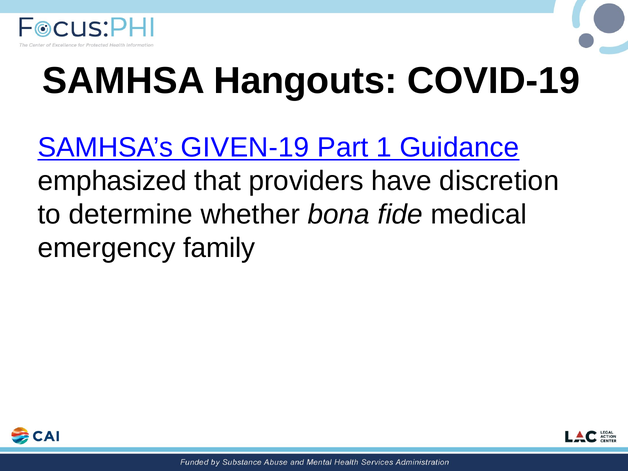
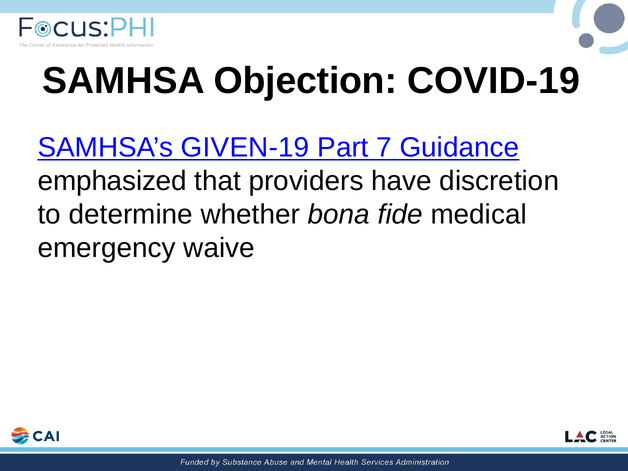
Hangouts: Hangouts -> Objection (305, 81)
1: 1 -> 7 (384, 147)
family: family -> waive (219, 248)
